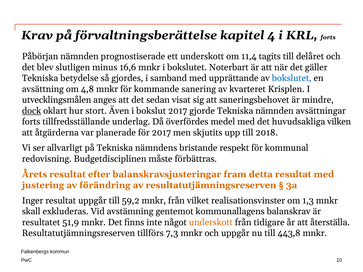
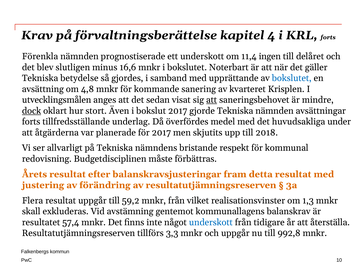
Påbörjan: Påbörjan -> Förenkla (40, 56)
tagits: tagits -> ingen (270, 56)
att underline: none -> present (212, 100)
vilken: vilken -> under (339, 122)
Inger: Inger -> Flera (33, 201)
51,9: 51,9 -> 57,4 (71, 223)
underskott colour: orange -> blue (211, 223)
7,3: 7,3 -> 3,3 (172, 233)
443,8: 443,8 -> 992,8 (289, 233)
